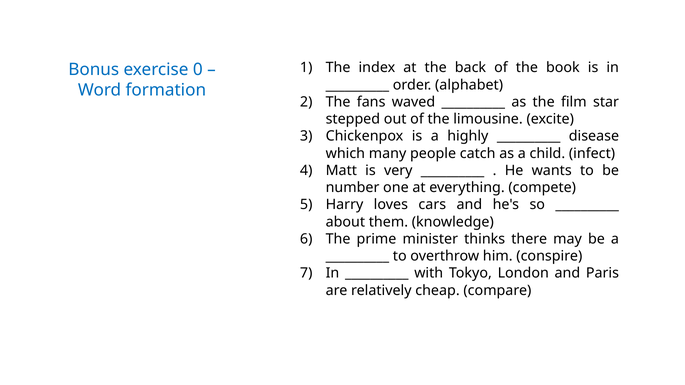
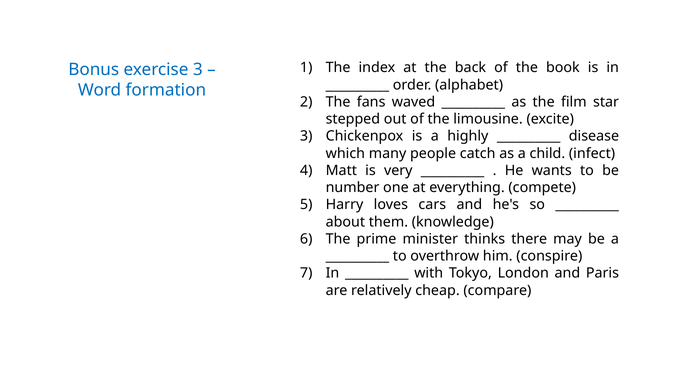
exercise 0: 0 -> 3 (198, 70)
